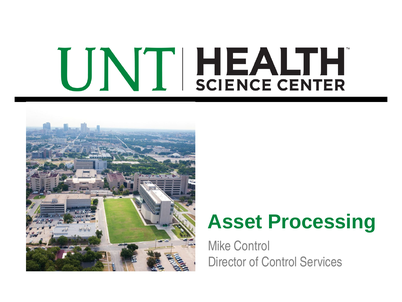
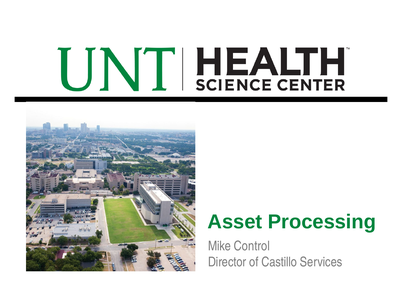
of Control: Control -> Castillo (279, 262)
